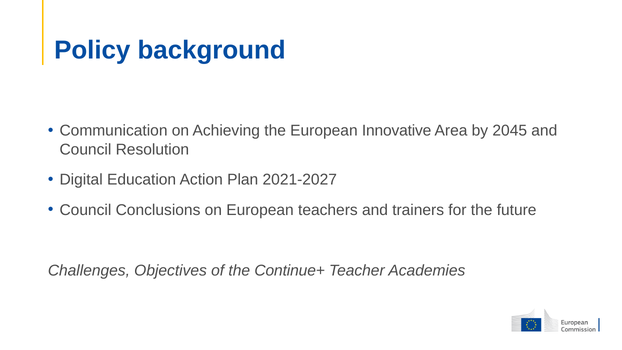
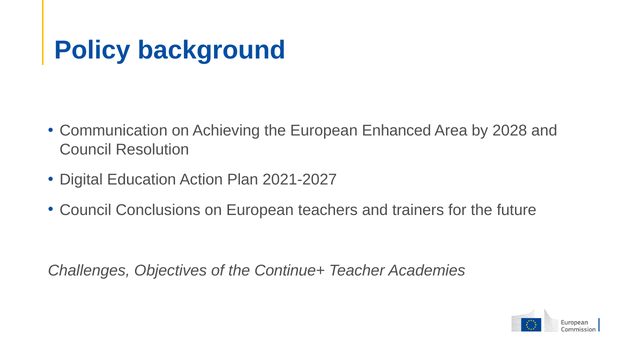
Innovative: Innovative -> Enhanced (397, 131)
2045: 2045 -> 2028 (510, 131)
